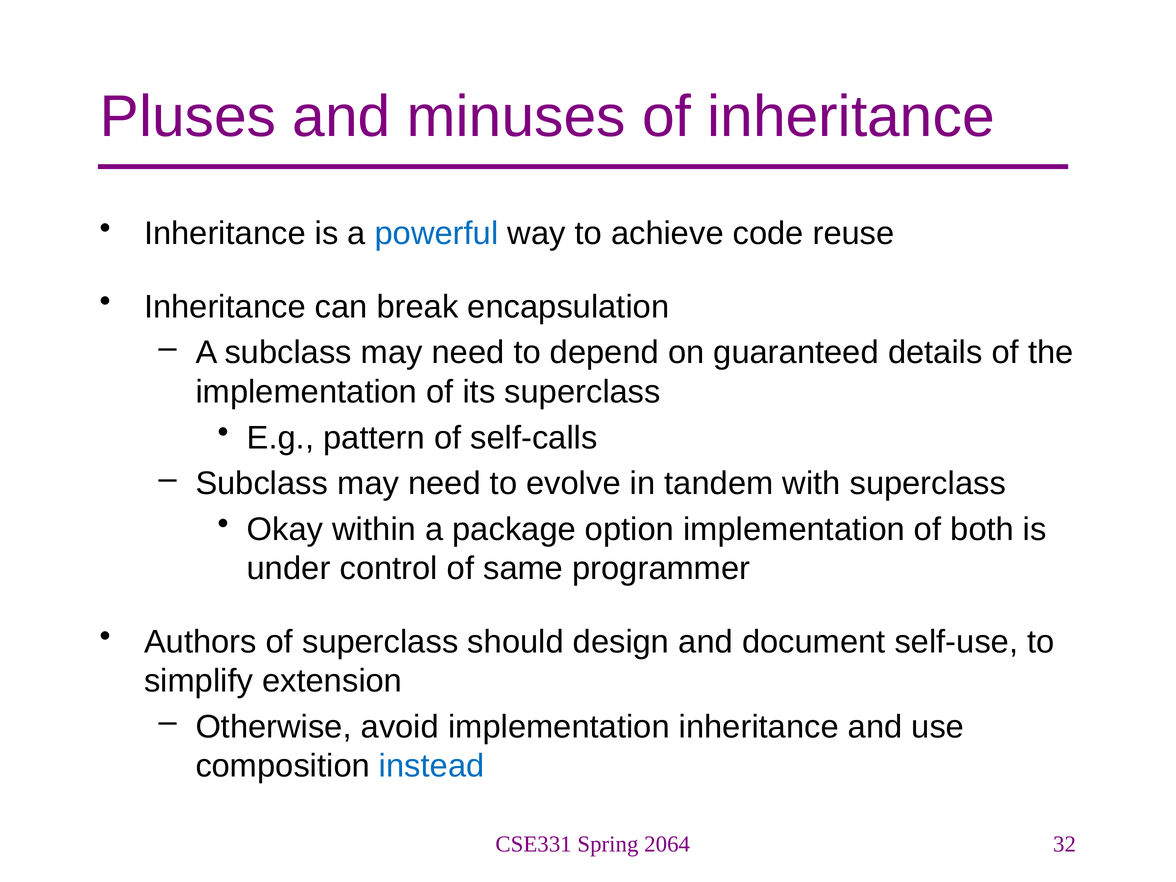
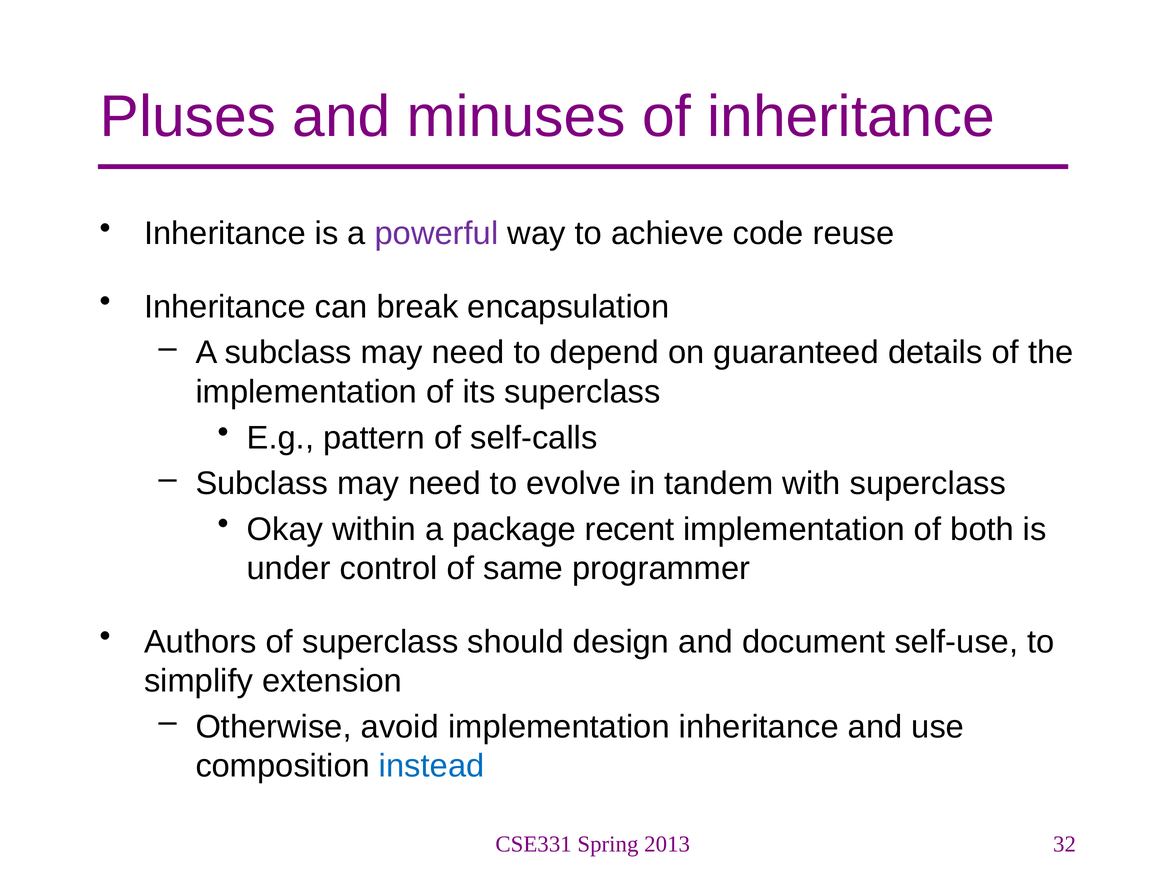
powerful colour: blue -> purple (437, 234)
option: option -> recent (630, 529)
2064: 2064 -> 2013 (667, 844)
